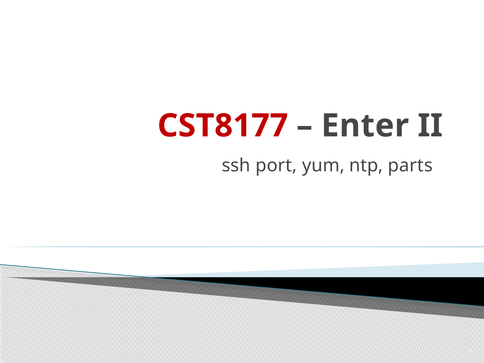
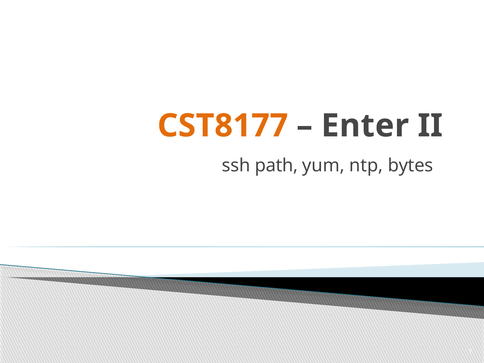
CST8177 colour: red -> orange (223, 126)
port: port -> path (276, 165)
parts: parts -> bytes (410, 165)
